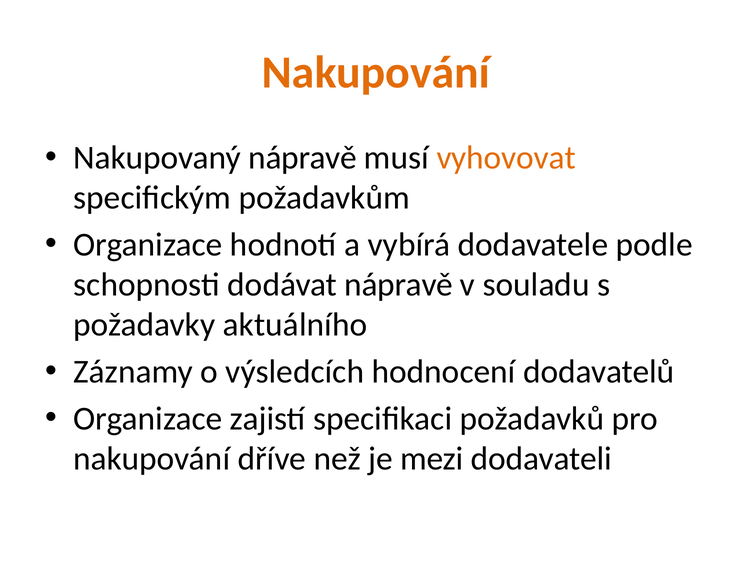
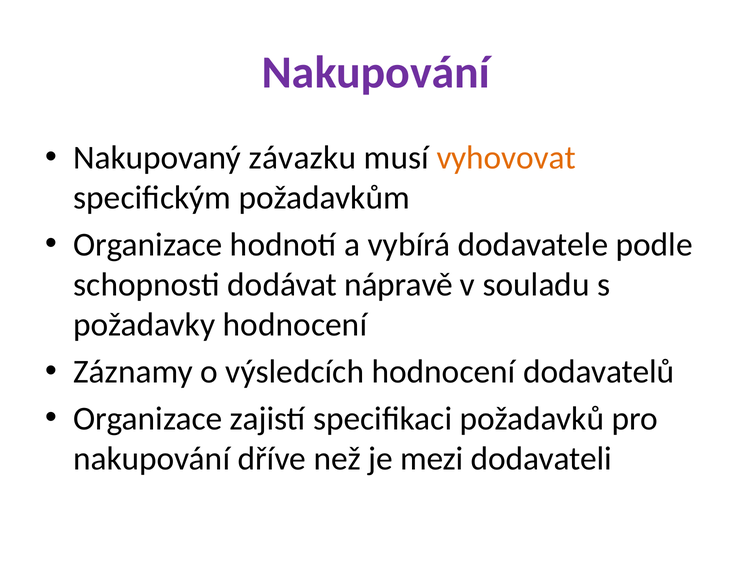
Nakupování colour: orange -> purple (376, 73)
Nakupovaný nápravě: nápravě -> závazku (302, 158)
požadavky aktuálního: aktuálního -> hodnocení (295, 325)
